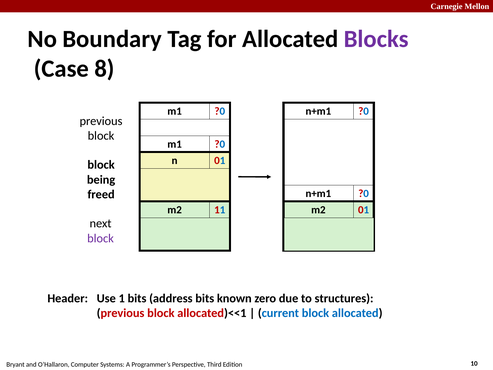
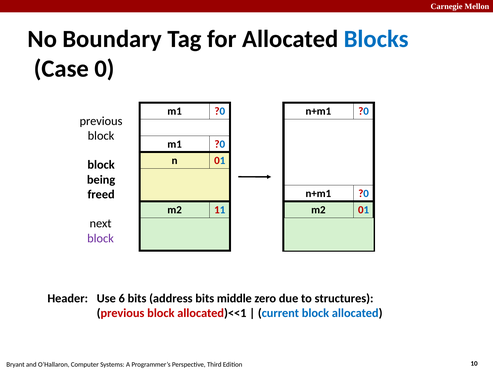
Blocks colour: purple -> blue (376, 39)
8: 8 -> 0 (105, 69)
1: 1 -> 6 (122, 298)
known: known -> middle (234, 298)
